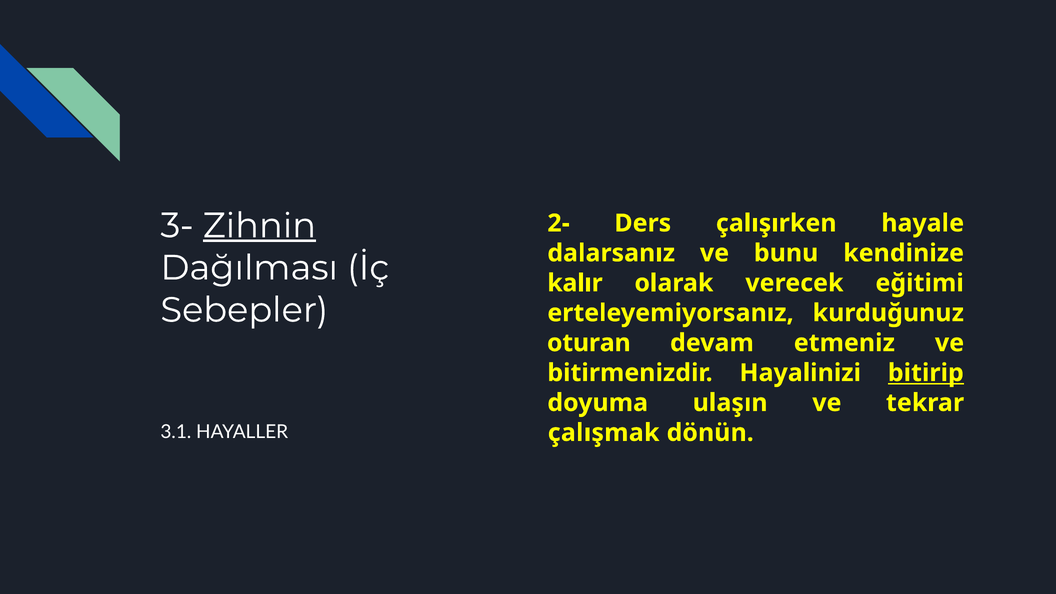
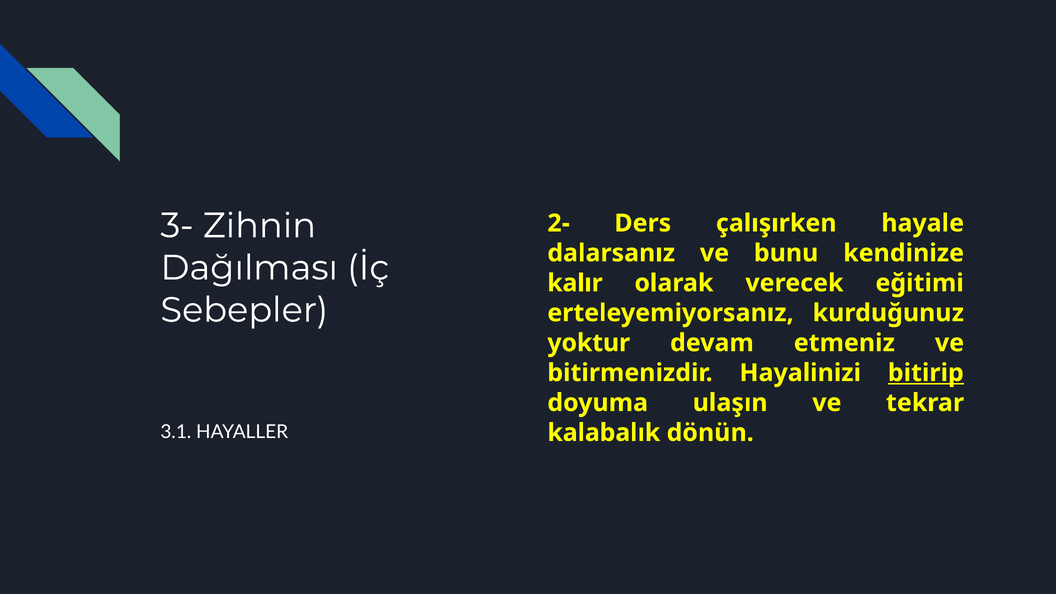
Zihnin underline: present -> none (259, 226)
oturan: oturan -> yoktur (589, 343)
çalışmak: çalışmak -> kalabalık (604, 433)
